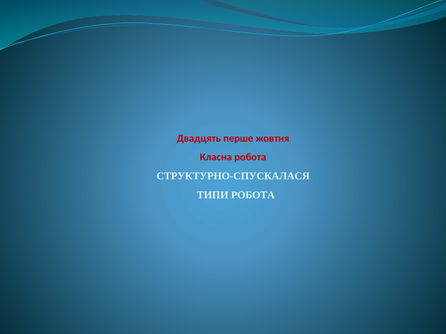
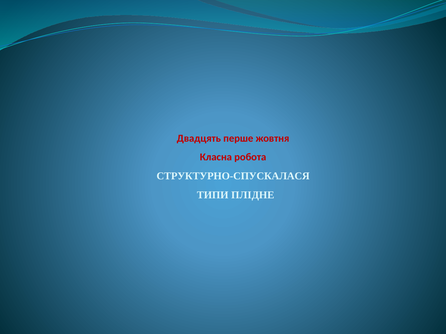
ТИПИ РОБОТА: РОБОТА -> ПЛІДНЕ (253, 195)
